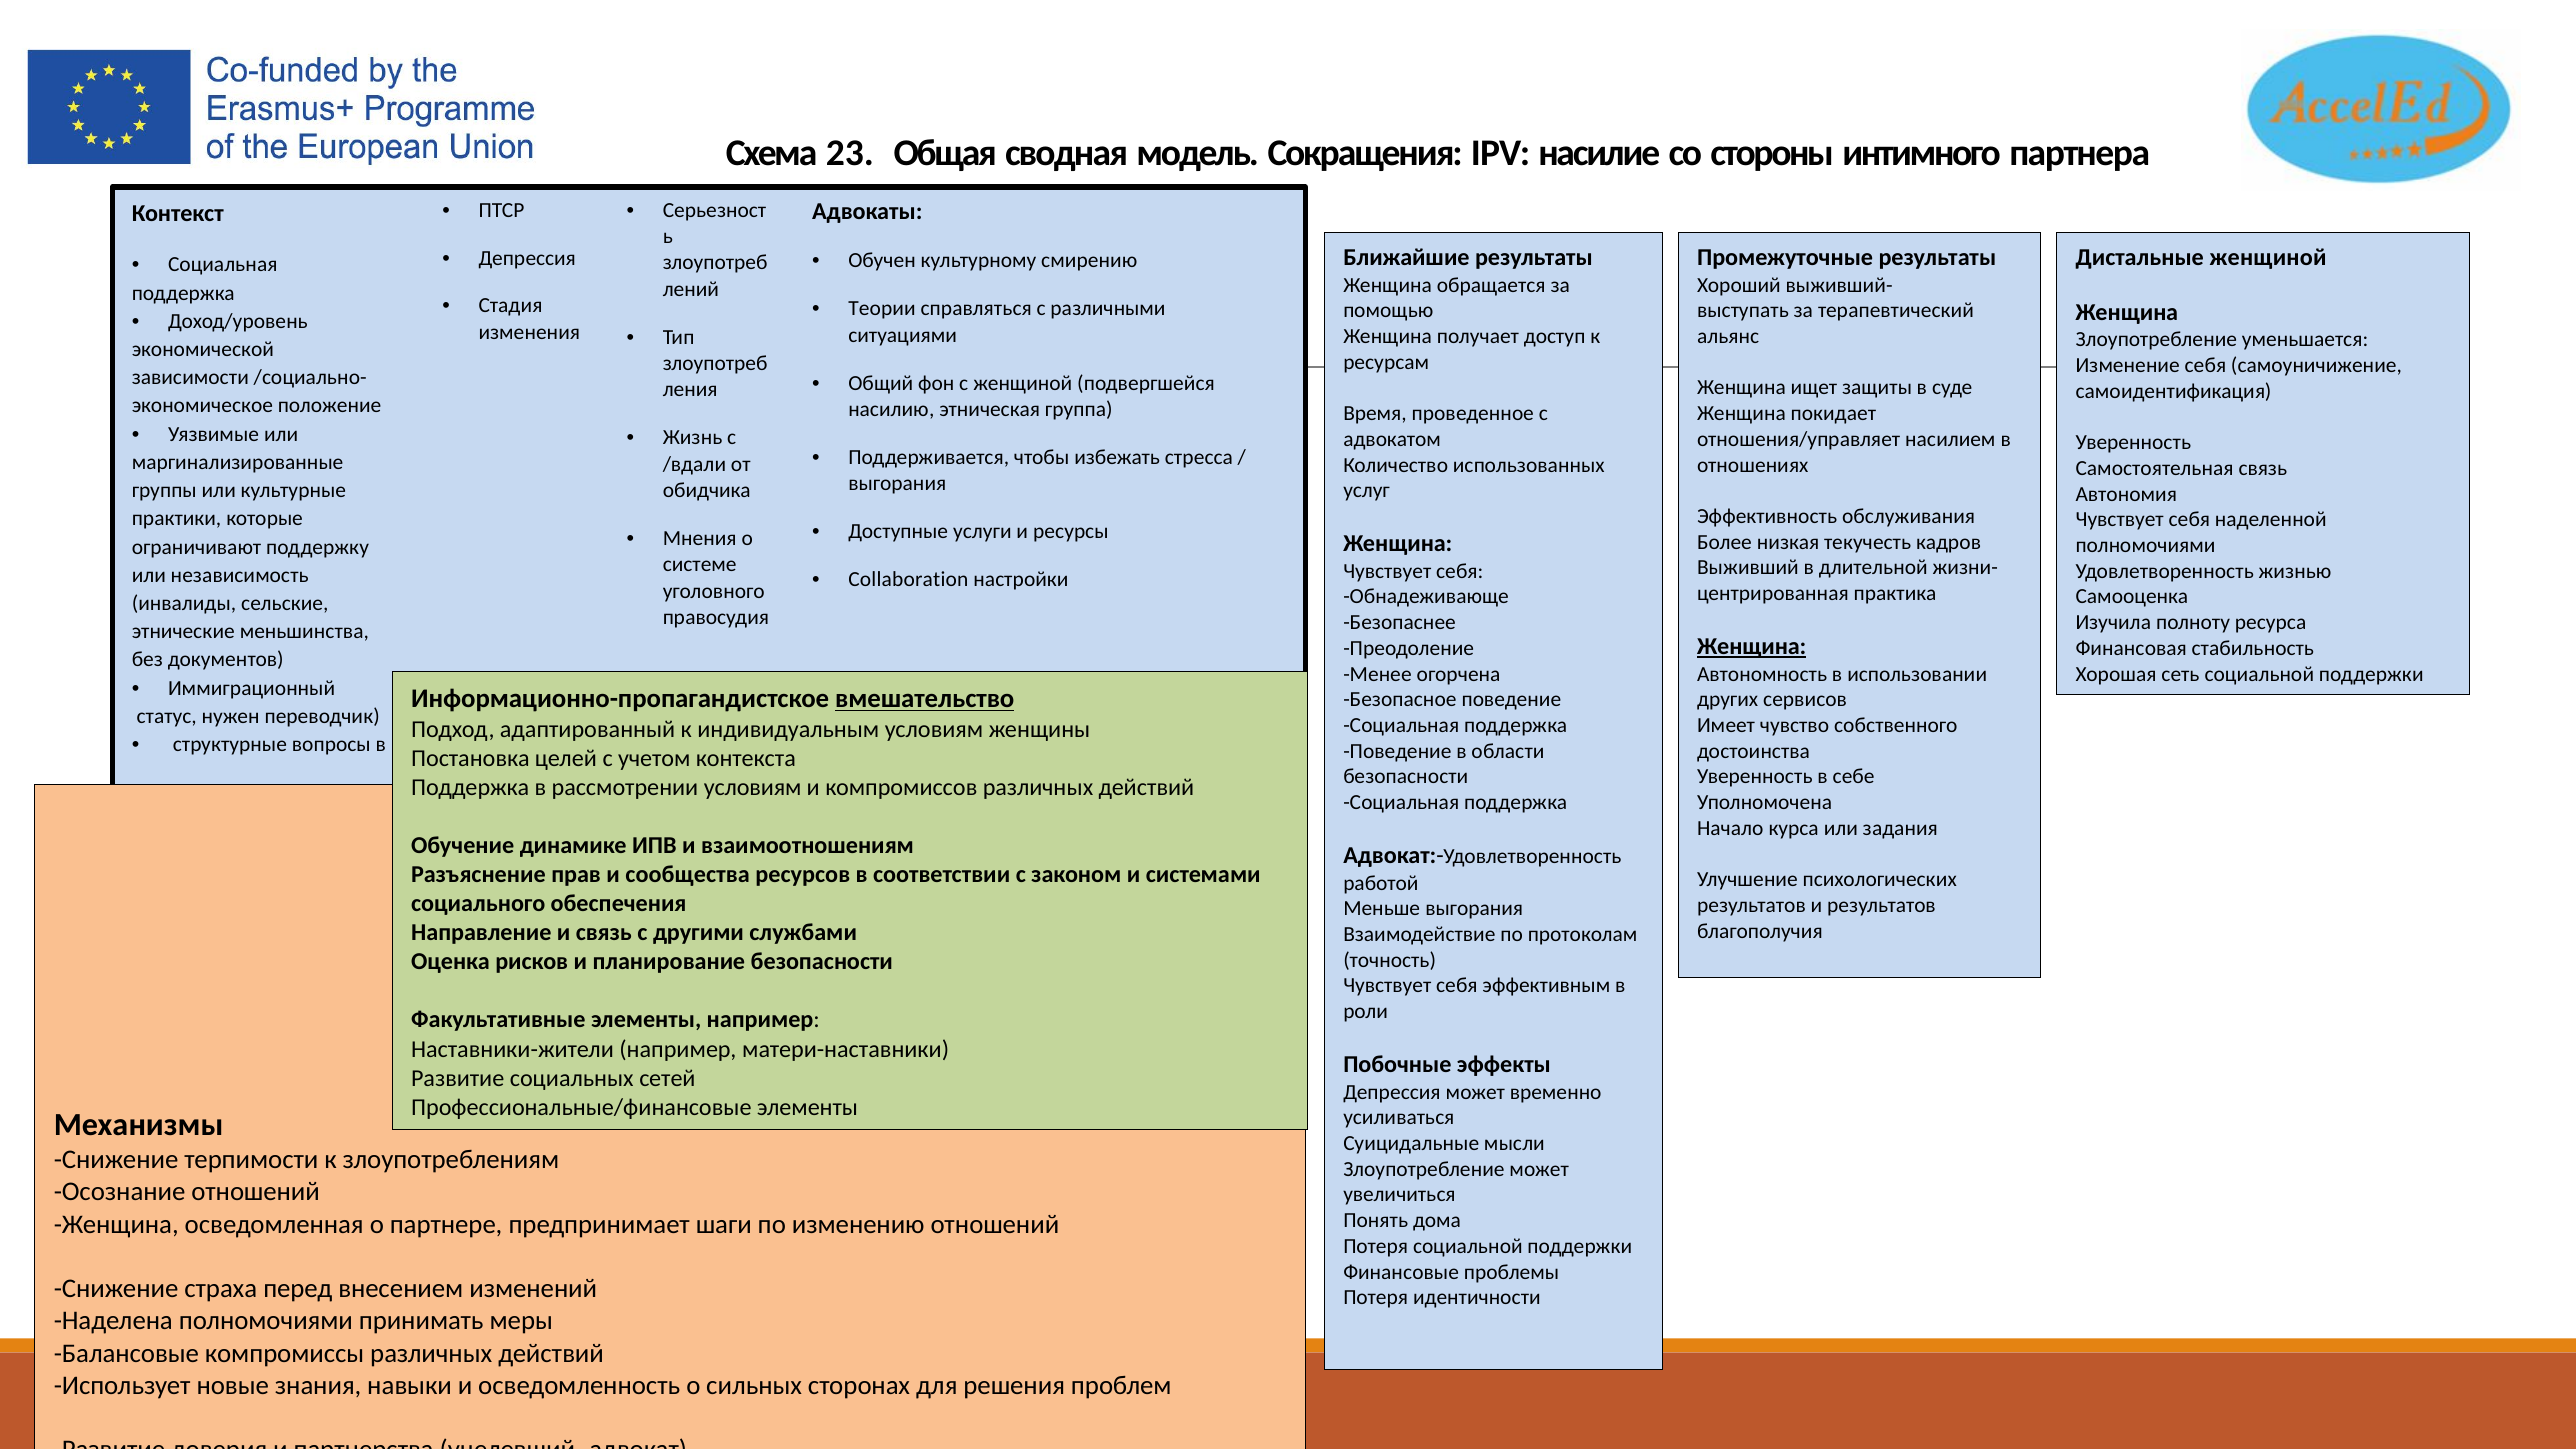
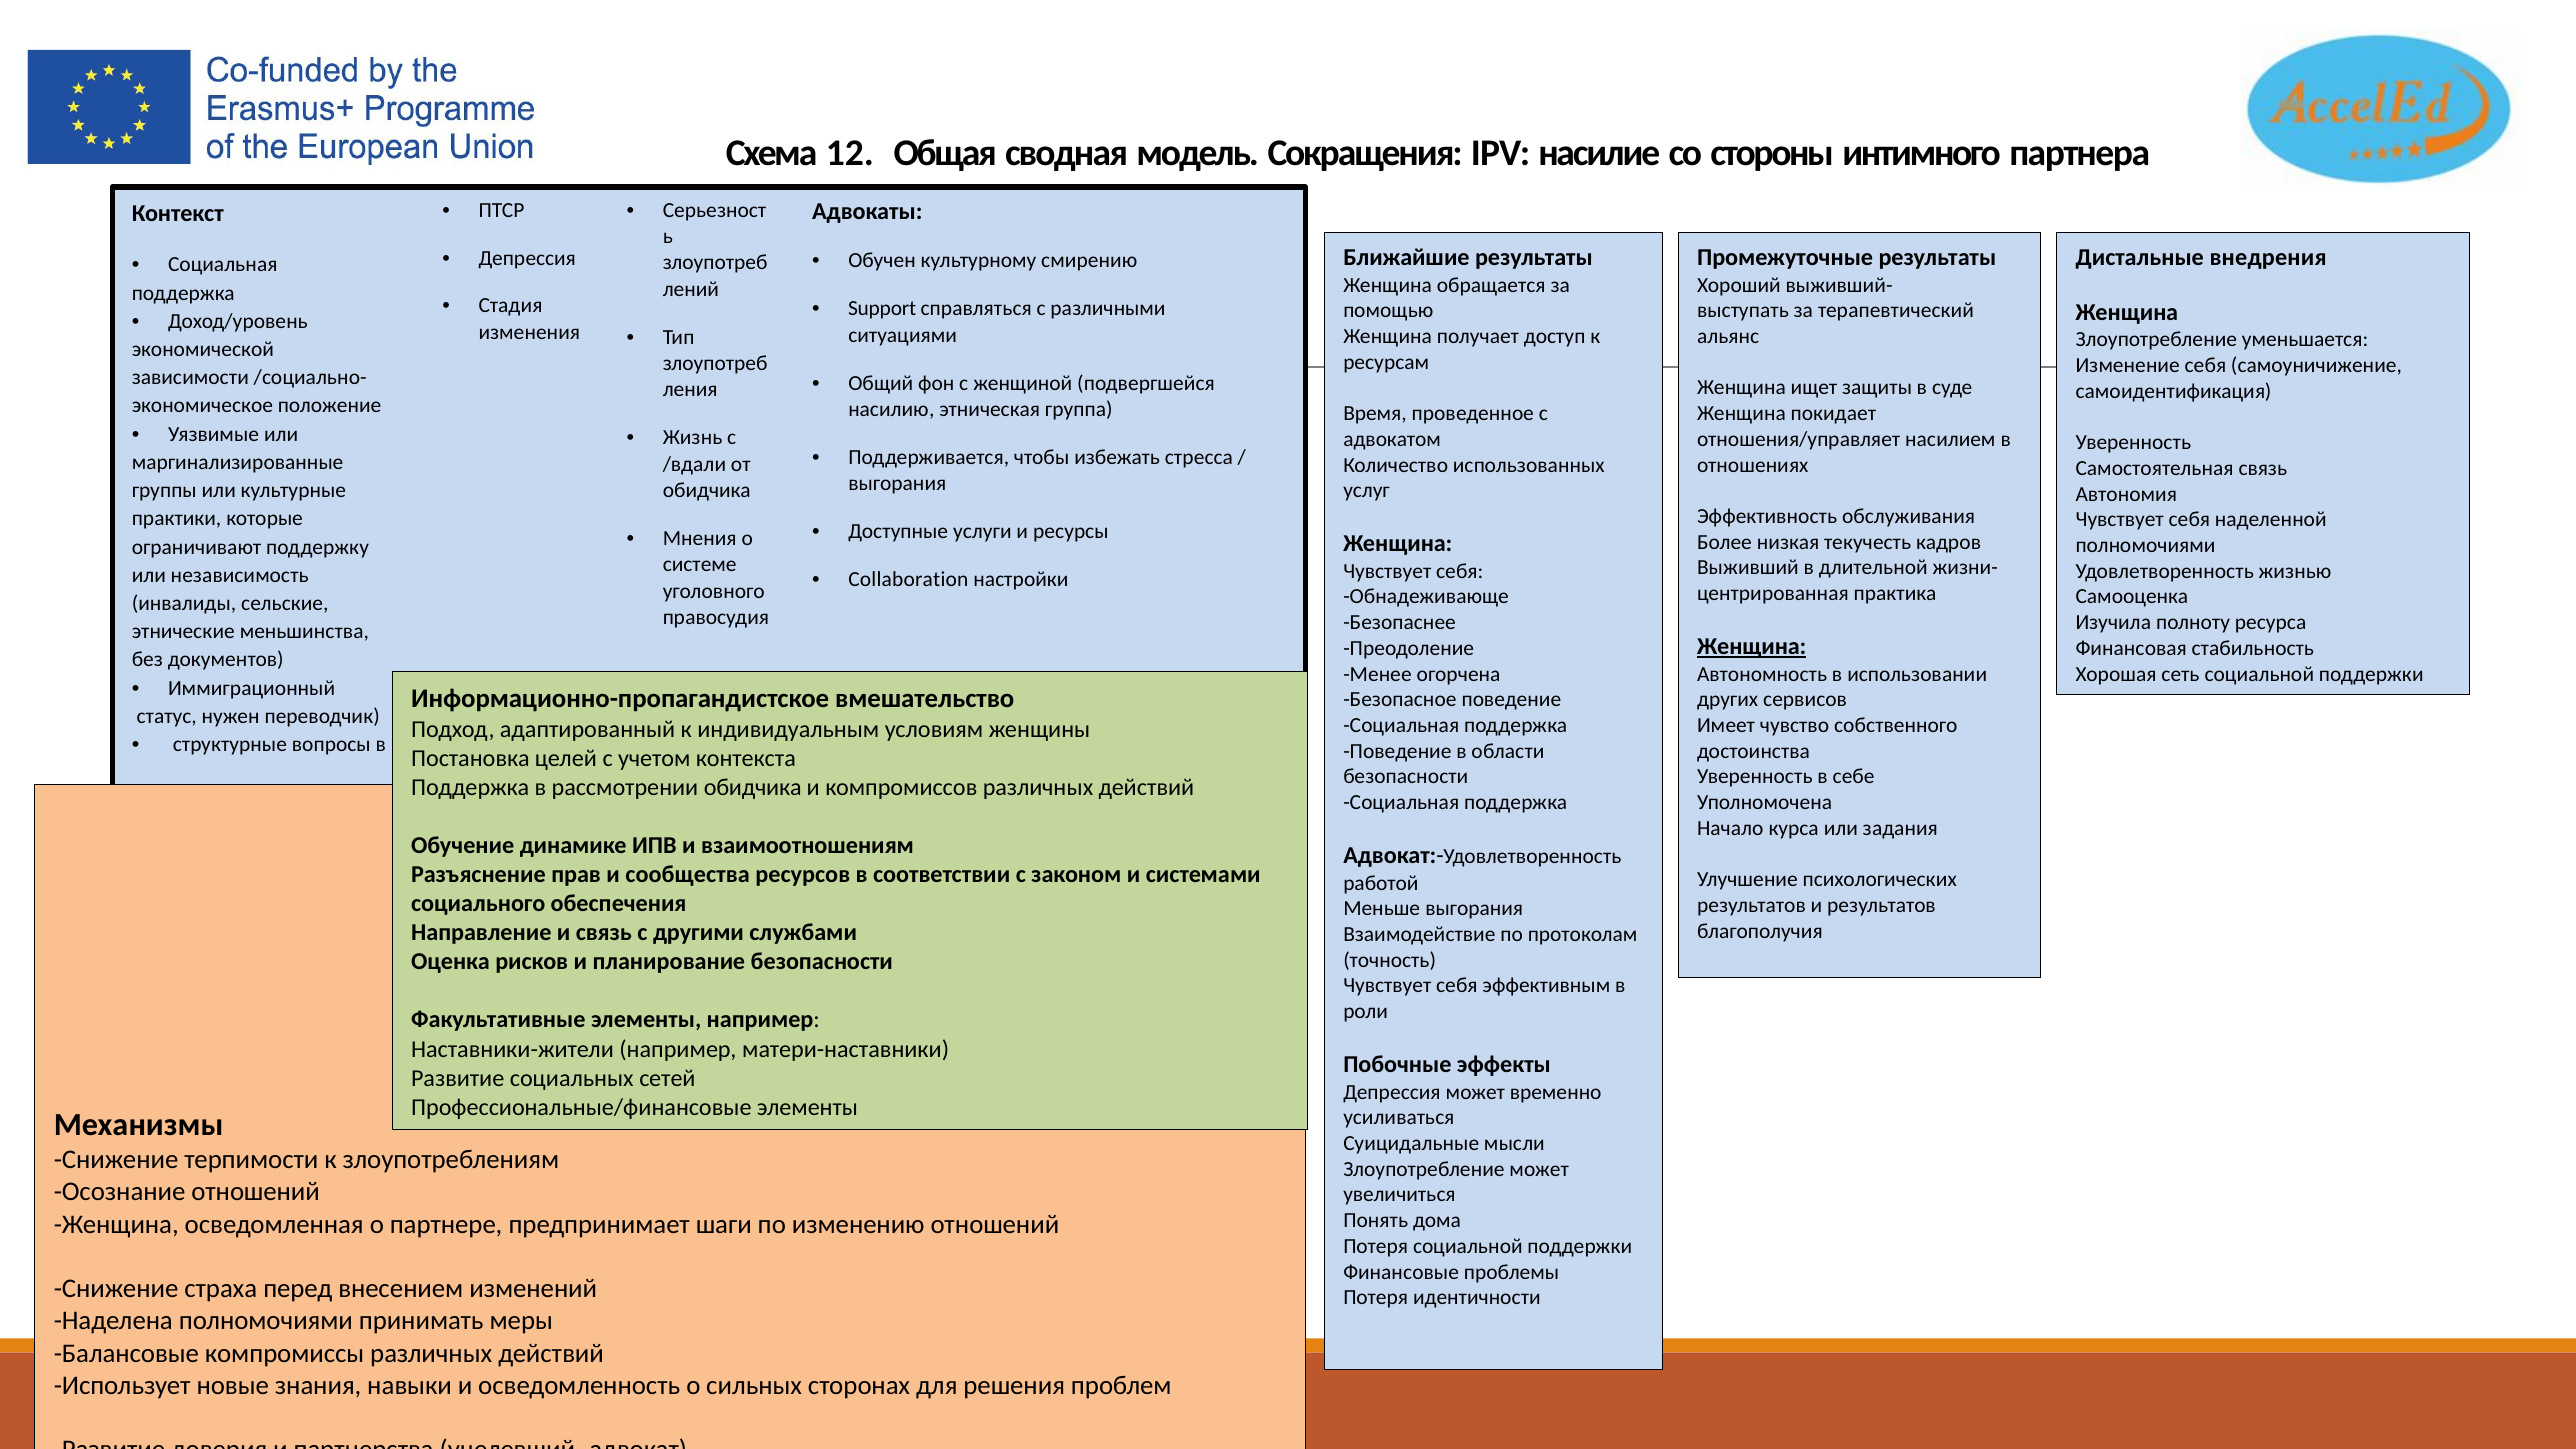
23: 23 -> 12 (850, 153)
Дистальные женщиной: женщиной -> внедрения (2268, 258)
Теории: Теории -> Support (882, 309)
вмешательство underline: present -> none (925, 699)
рассмотрении условиям: условиям -> обидчика (753, 788)
